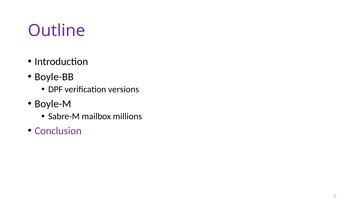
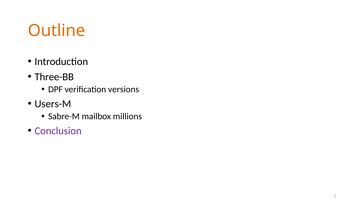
Outline colour: purple -> orange (57, 31)
Boyle-BB: Boyle-BB -> Three-BB (54, 77)
Boyle-M: Boyle-M -> Users-M (53, 104)
